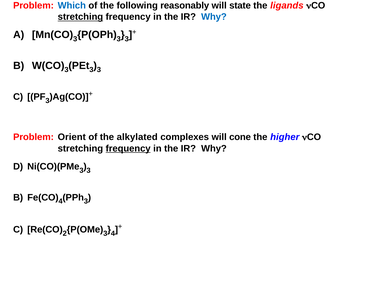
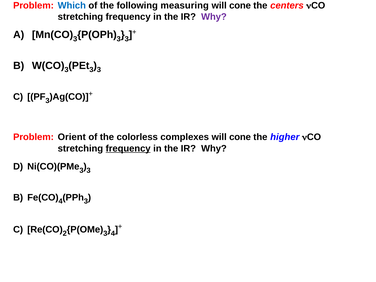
reasonably: reasonably -> measuring (185, 6)
state: state -> cone (240, 6)
ligands: ligands -> centers (287, 6)
stretching underline: present -> none (80, 17)
Why colour: blue -> purple (214, 17)
alkylated: alkylated -> colorless (137, 137)
